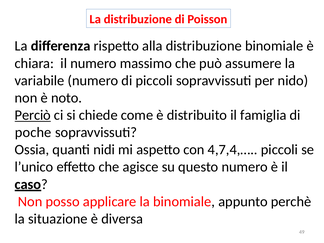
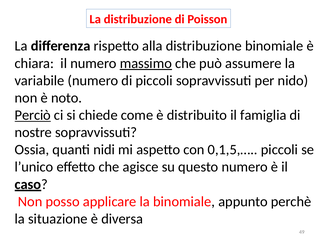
massimo underline: none -> present (146, 63)
poche: poche -> nostre (33, 132)
4,7,4,…: 4,7,4,… -> 0,1,5,… (233, 150)
